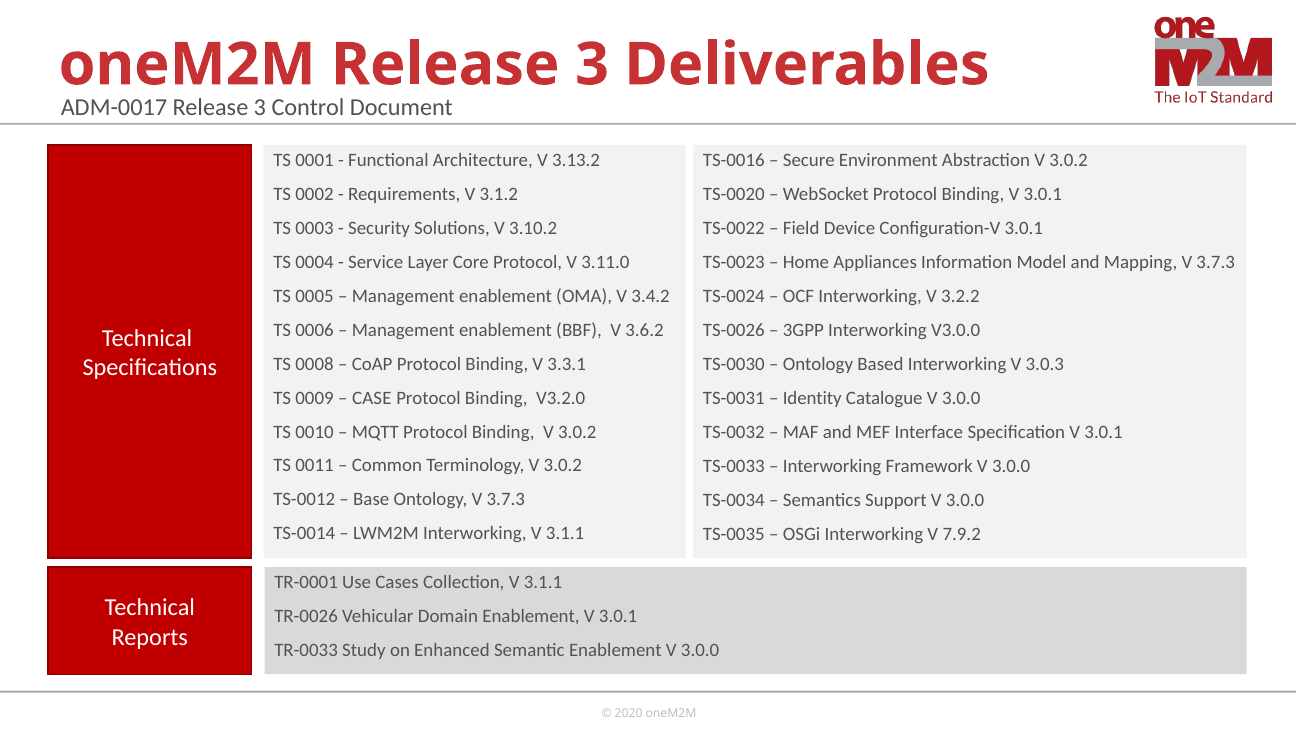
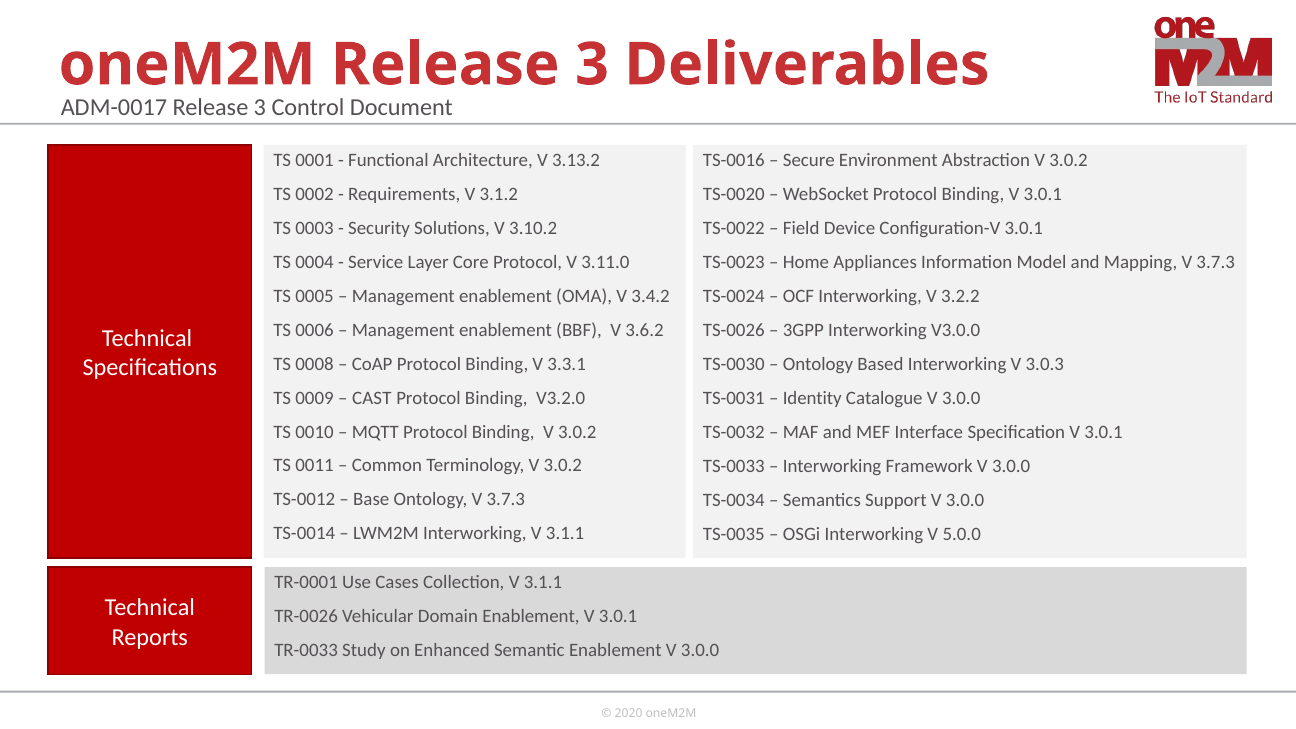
CASE: CASE -> CAST (372, 398)
7.9.2: 7.9.2 -> 5.0.0 (962, 534)
